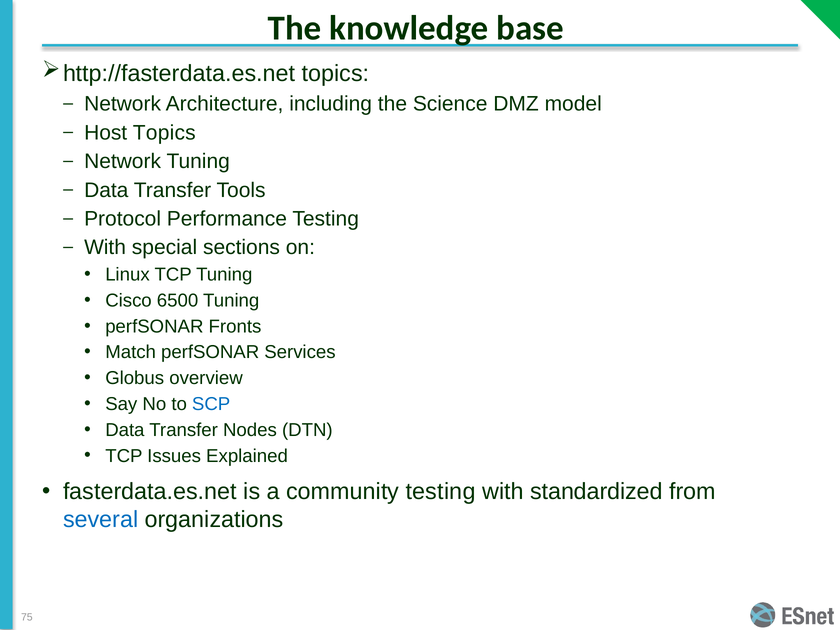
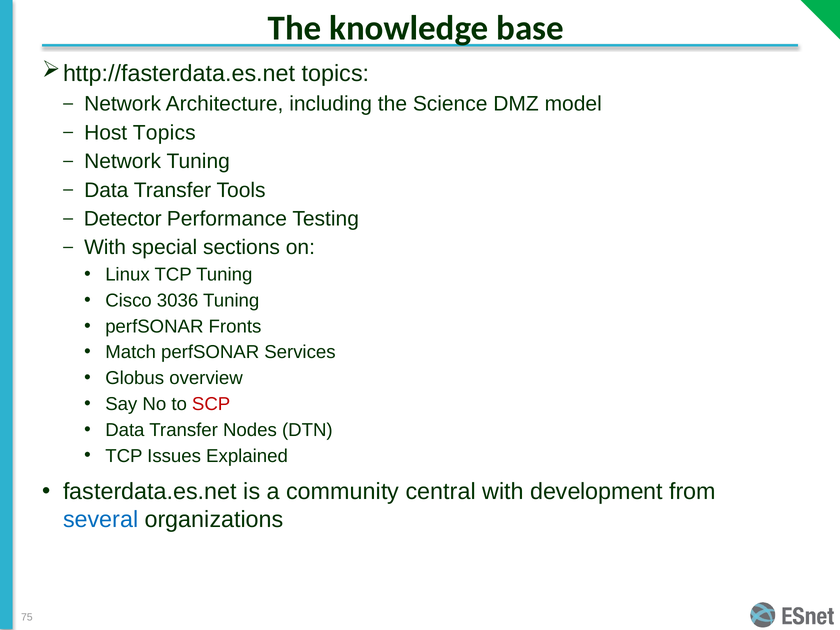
Protocol: Protocol -> Detector (123, 219)
6500: 6500 -> 3036 (178, 301)
SCP colour: blue -> red (211, 404)
community testing: testing -> central (441, 492)
standardized: standardized -> development (596, 492)
